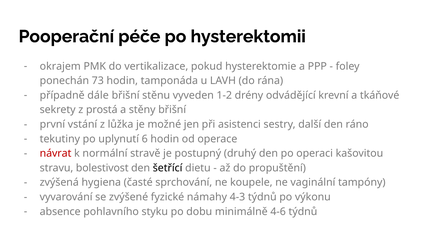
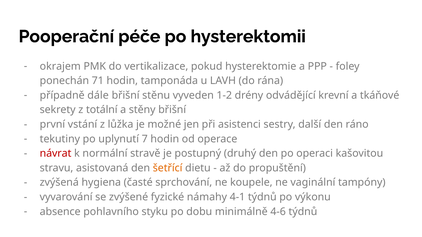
73: 73 -> 71 (98, 81)
prostá: prostá -> totální (102, 110)
6: 6 -> 7 (145, 139)
bolestivost: bolestivost -> asistovaná (102, 168)
šetřící colour: black -> orange (168, 168)
4-3: 4-3 -> 4-1 (237, 197)
